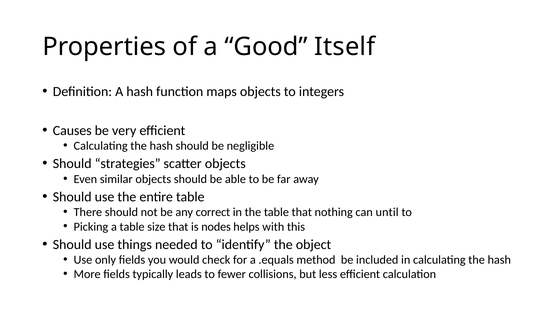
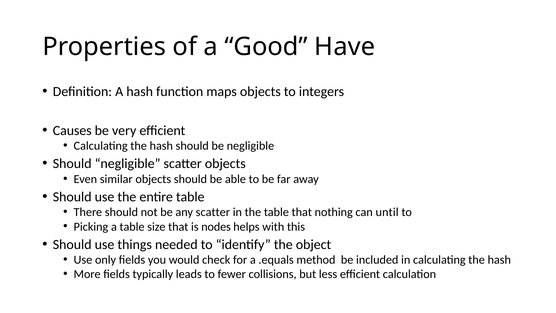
Itself: Itself -> Have (345, 47)
Should strategies: strategies -> negligible (128, 164)
any correct: correct -> scatter (213, 212)
